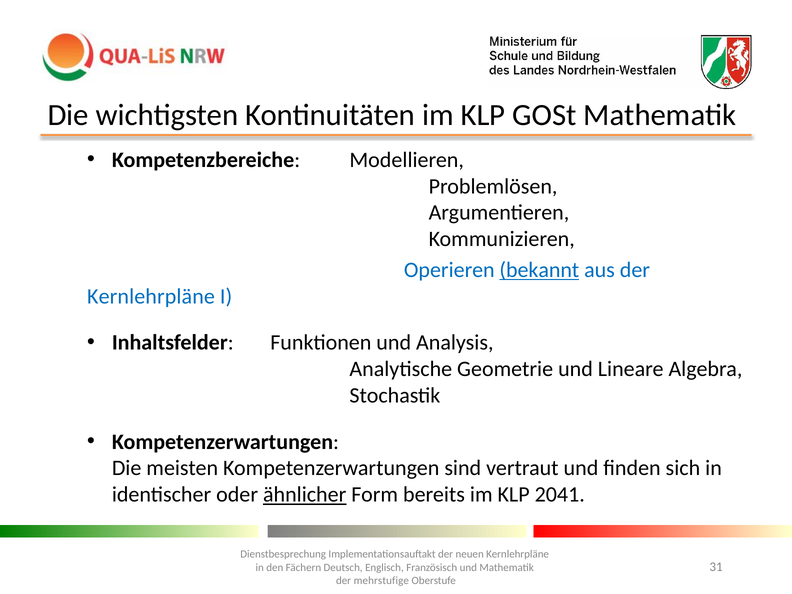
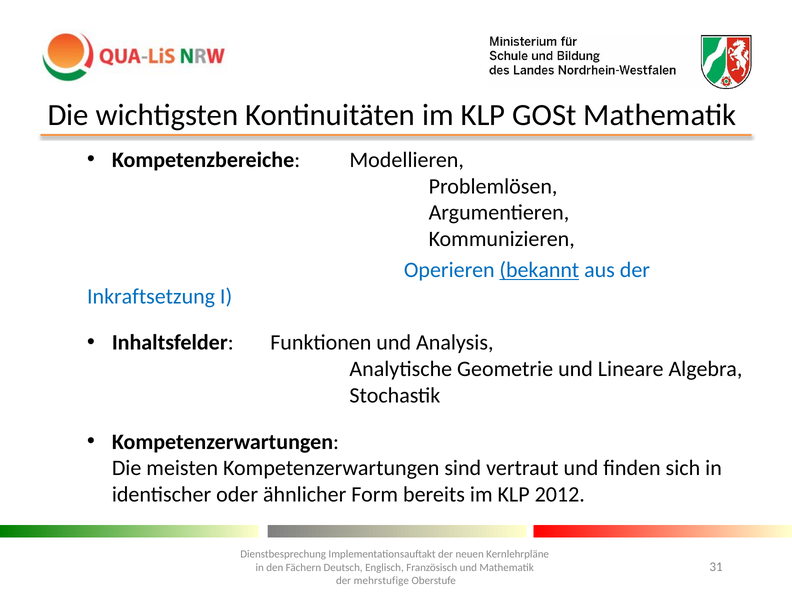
Kernlehrpläne: Kernlehrpläne -> Inkraftsetzung (151, 296)
ähnlicher underline: present -> none (305, 495)
2041: 2041 -> 2012 (560, 495)
